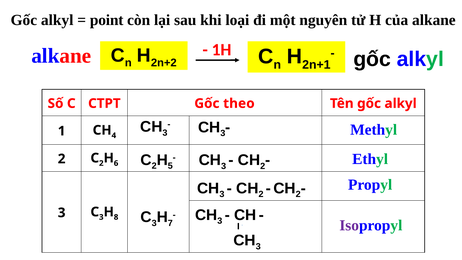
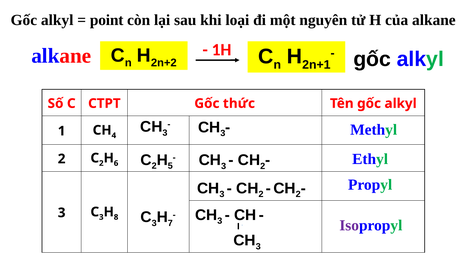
theo: theo -> thức (239, 103)
